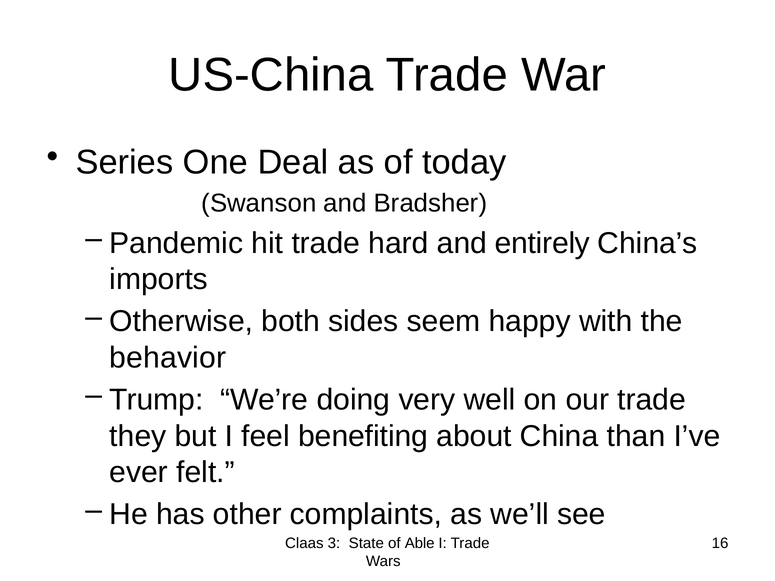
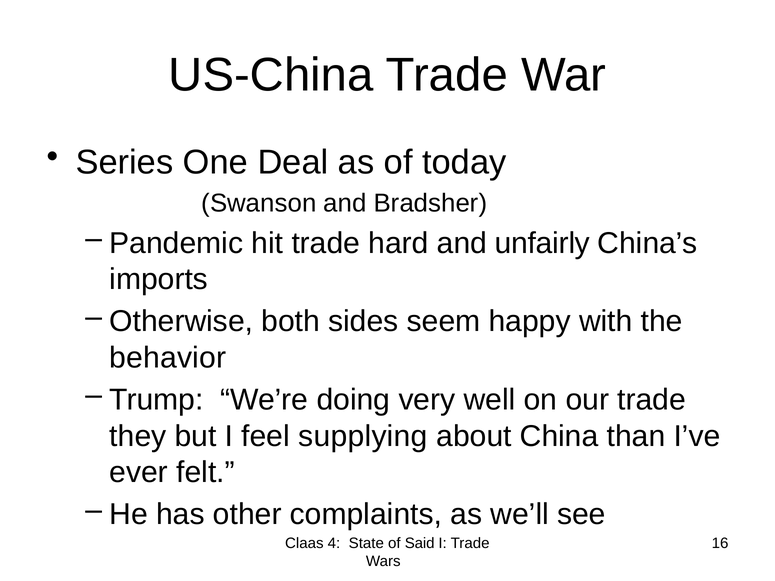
entirely: entirely -> unfairly (542, 243)
benefiting: benefiting -> supplying (363, 436)
3: 3 -> 4 (334, 543)
Able: Able -> Said (420, 543)
